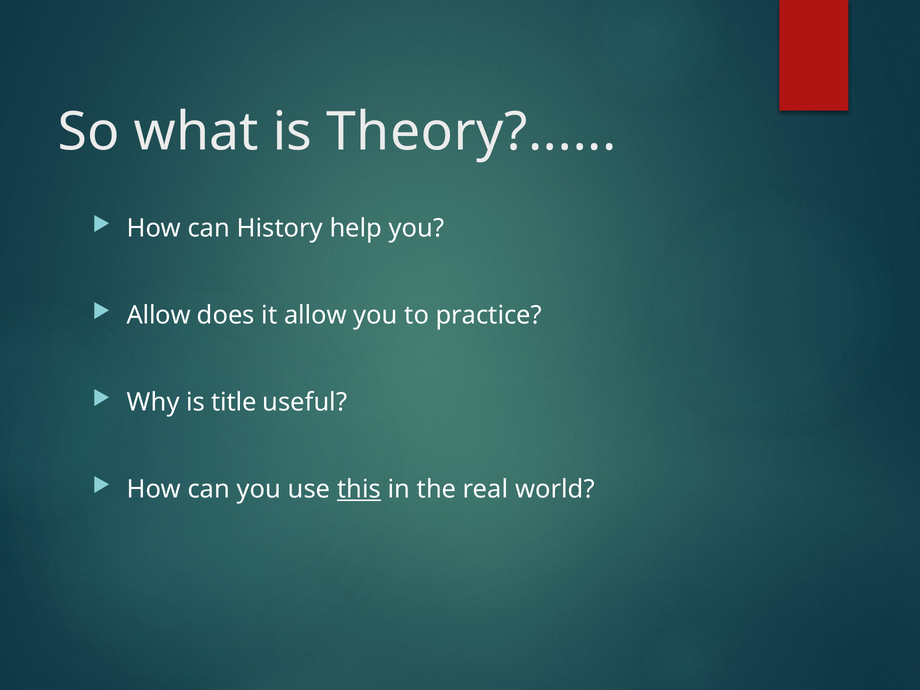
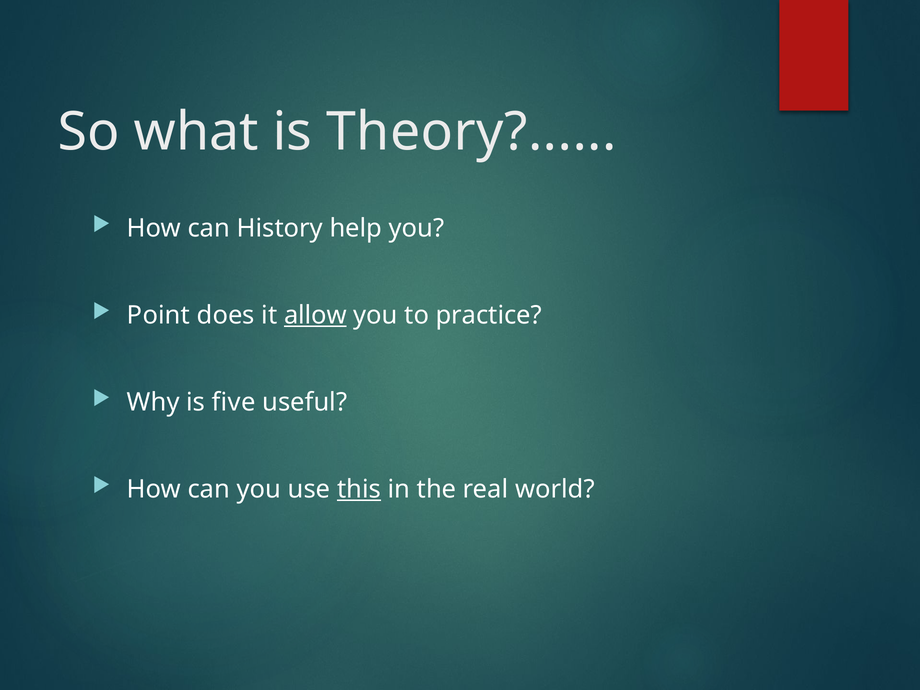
Allow: Allow -> Point (159, 315)
allow underline: none -> present (315, 315)
title: title -> five (234, 402)
